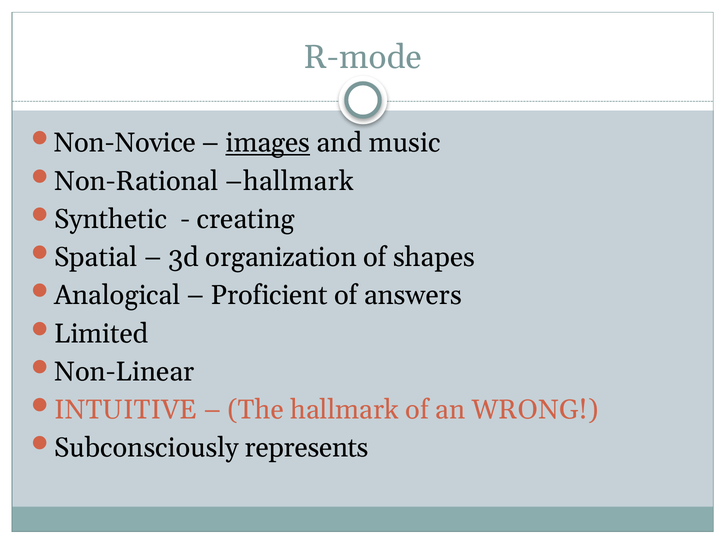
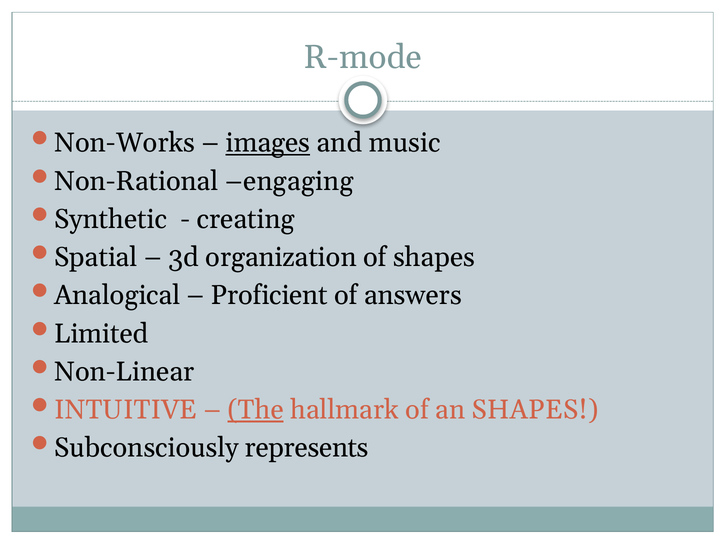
Non-Novice: Non-Novice -> Non-Works (125, 143)
Non-Rational hallmark: hallmark -> engaging (290, 181)
The underline: none -> present (256, 410)
an WRONG: WRONG -> SHAPES (535, 410)
